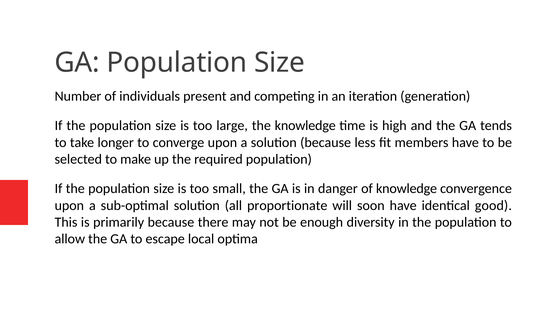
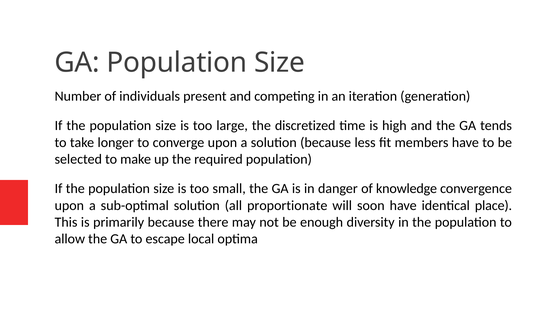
the knowledge: knowledge -> discretized (305, 126)
good: good -> place (493, 205)
